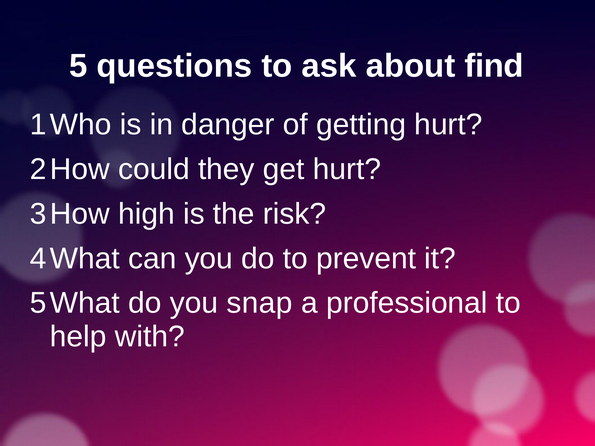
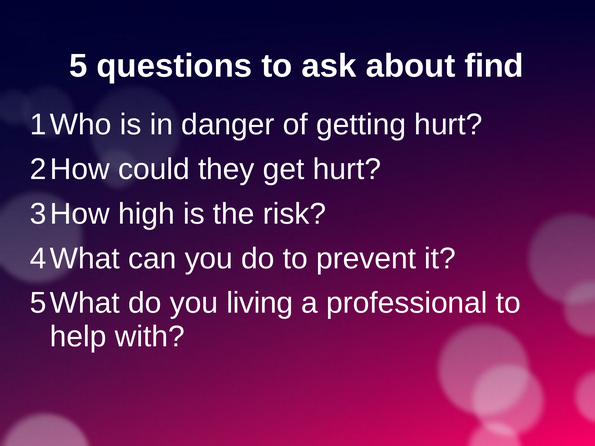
snap: snap -> living (260, 303)
